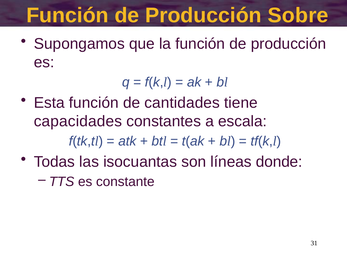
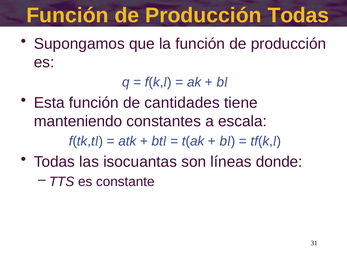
Producción Sobre: Sobre -> Todas (298, 15)
capacidades: capacidades -> manteniendo (78, 121)
